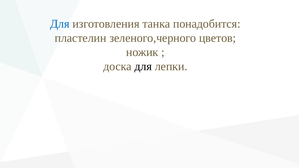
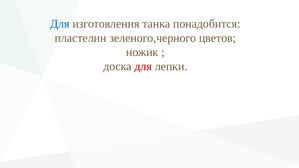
для colour: black -> red (143, 66)
